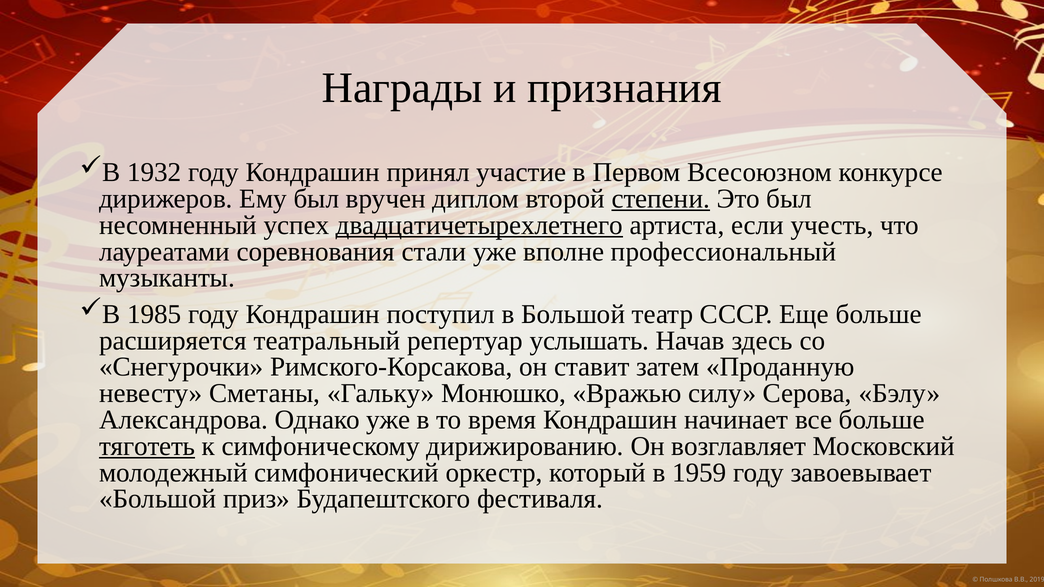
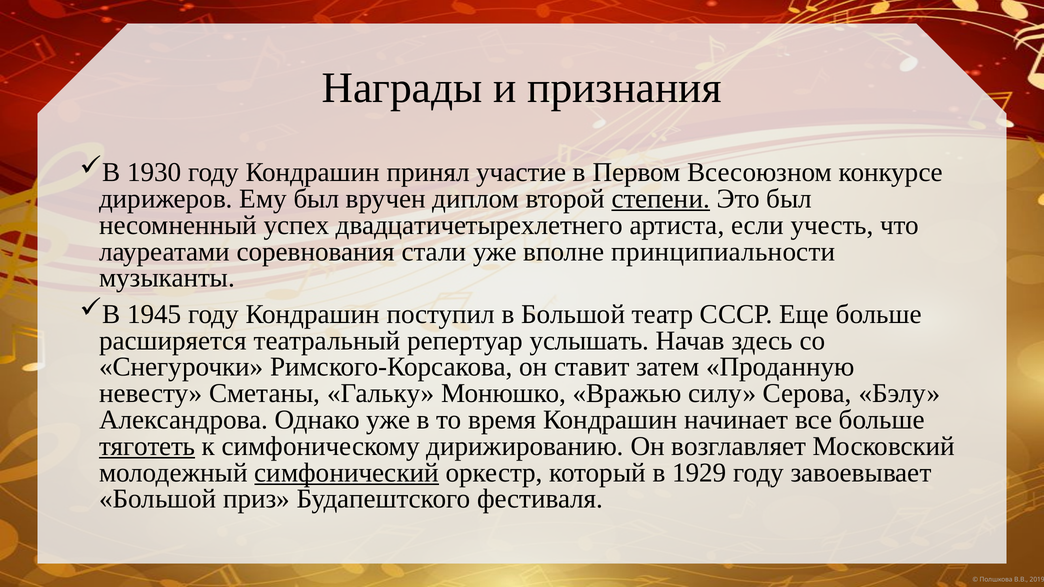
1932: 1932 -> 1930 (154, 172)
двадцатичетырехлетнего underline: present -> none (479, 225)
профессиональный: профессиональный -> принципиальности (723, 252)
1985: 1985 -> 1945 (154, 314)
симфонический underline: none -> present (347, 473)
1959: 1959 -> 1929 (699, 473)
